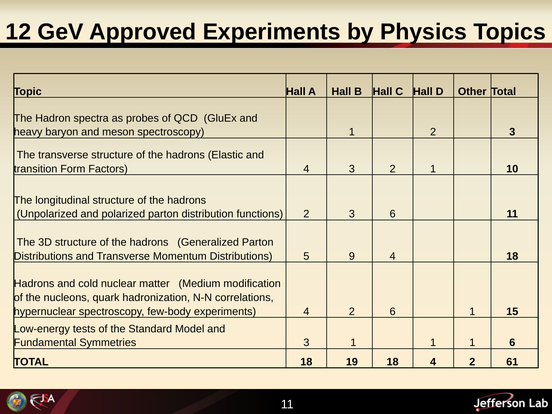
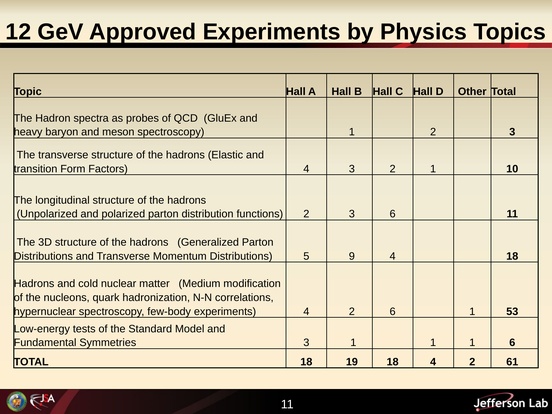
15: 15 -> 53 (512, 311)
